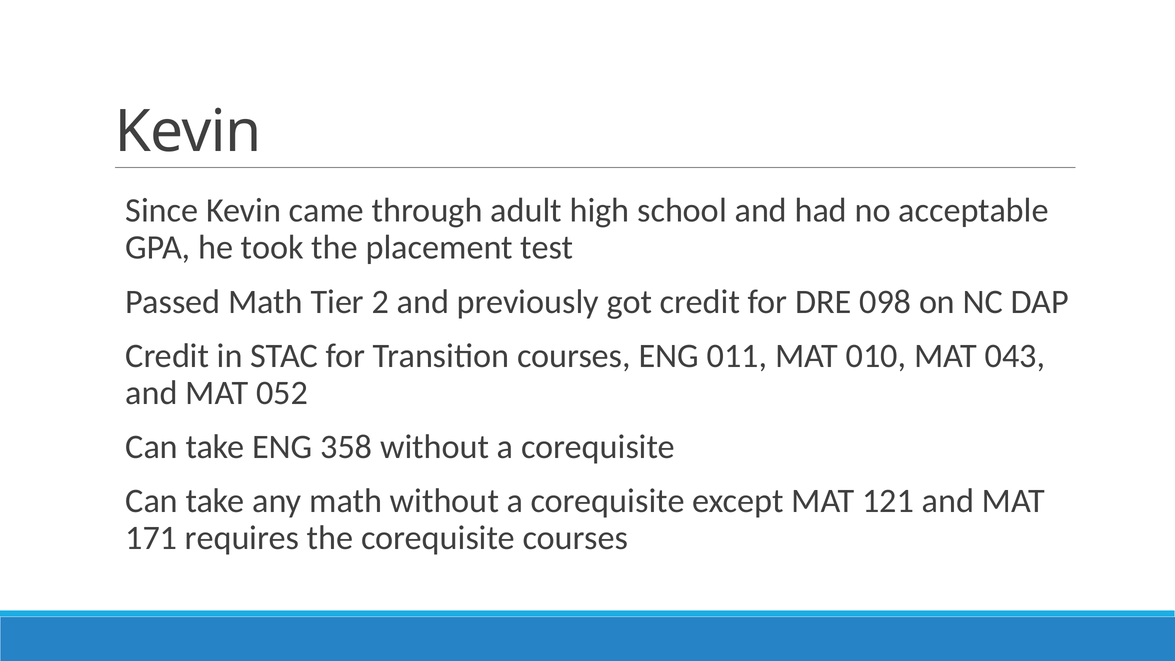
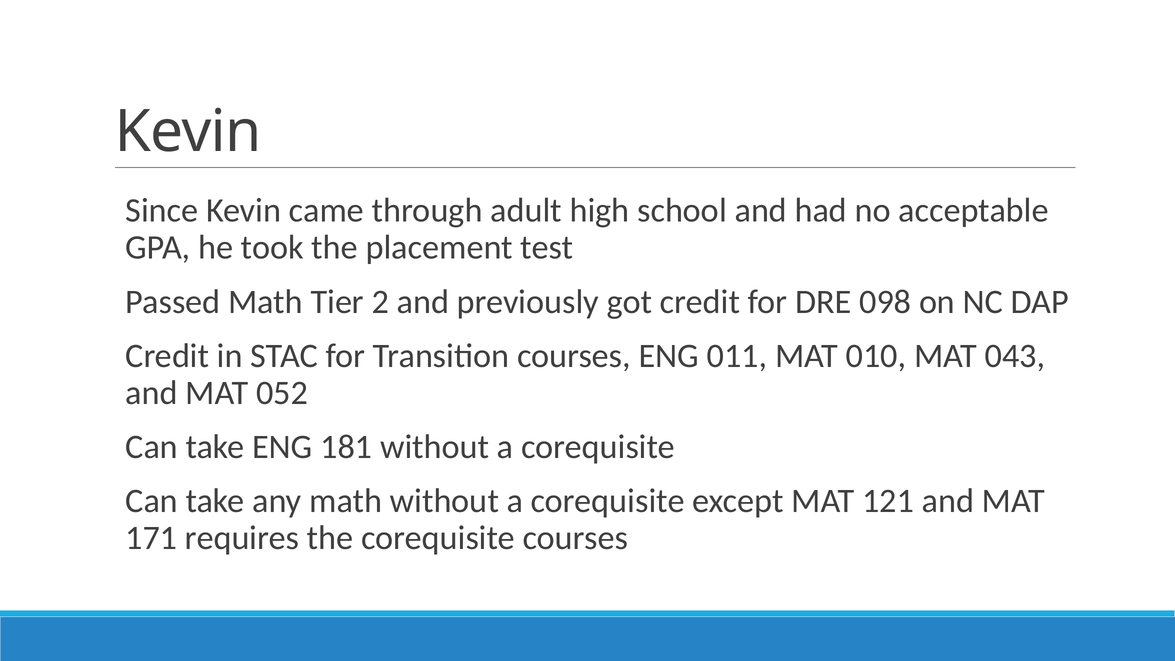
358: 358 -> 181 (346, 447)
